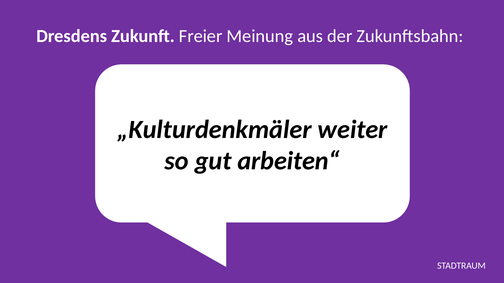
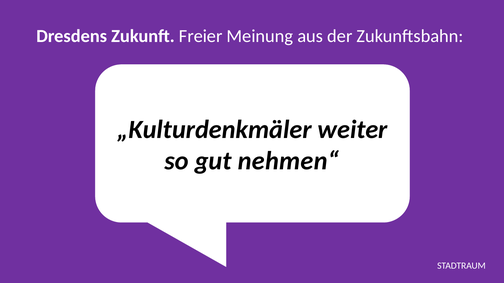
arbeiten“: arbeiten“ -> nehmen“ (289, 161)
